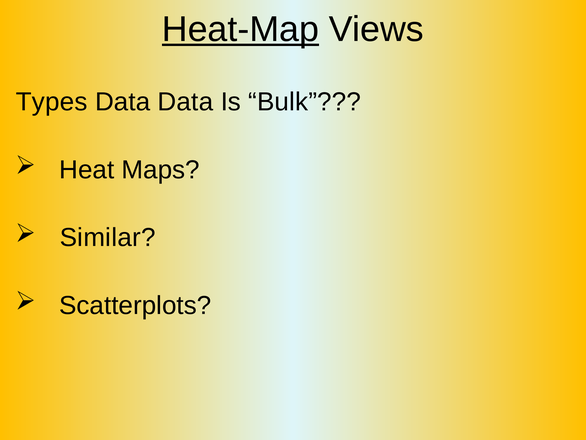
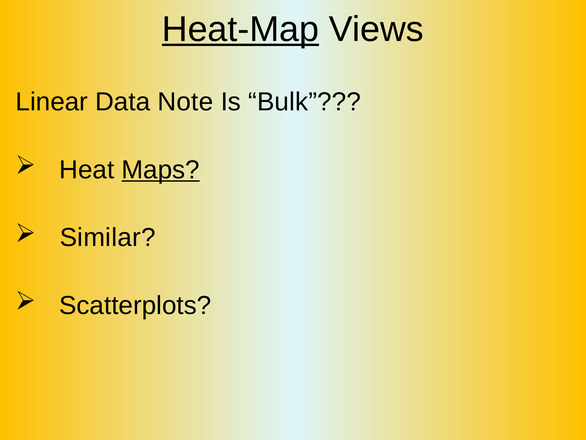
Types: Types -> Linear (52, 102)
Data Data: Data -> Note (185, 102)
Maps underline: none -> present (161, 170)
